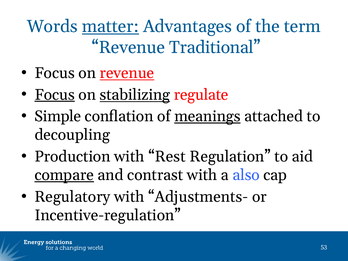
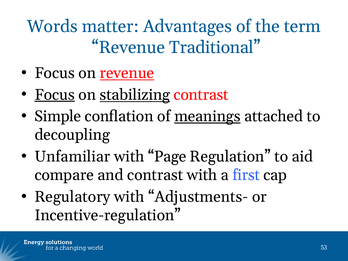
matter underline: present -> none (110, 26)
stabilizing regulate: regulate -> contrast (201, 95)
Production: Production -> Unfamiliar (72, 157)
Rest: Rest -> Page (167, 157)
compare underline: present -> none (64, 175)
also: also -> first (246, 175)
